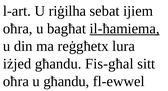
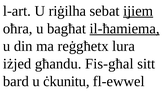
ijiem underline: none -> present (138, 11)
oħra: oħra -> bard (16, 81)
u għandu: għandu -> ċkunitu (66, 81)
